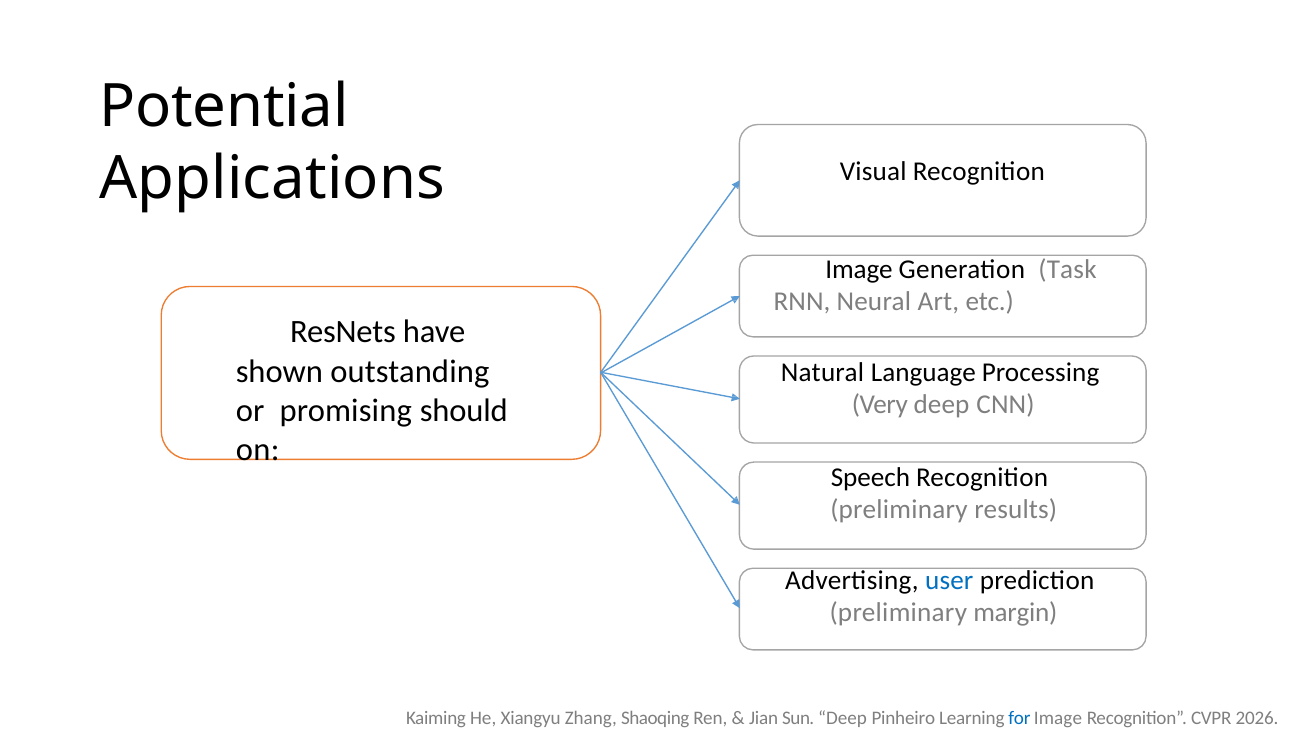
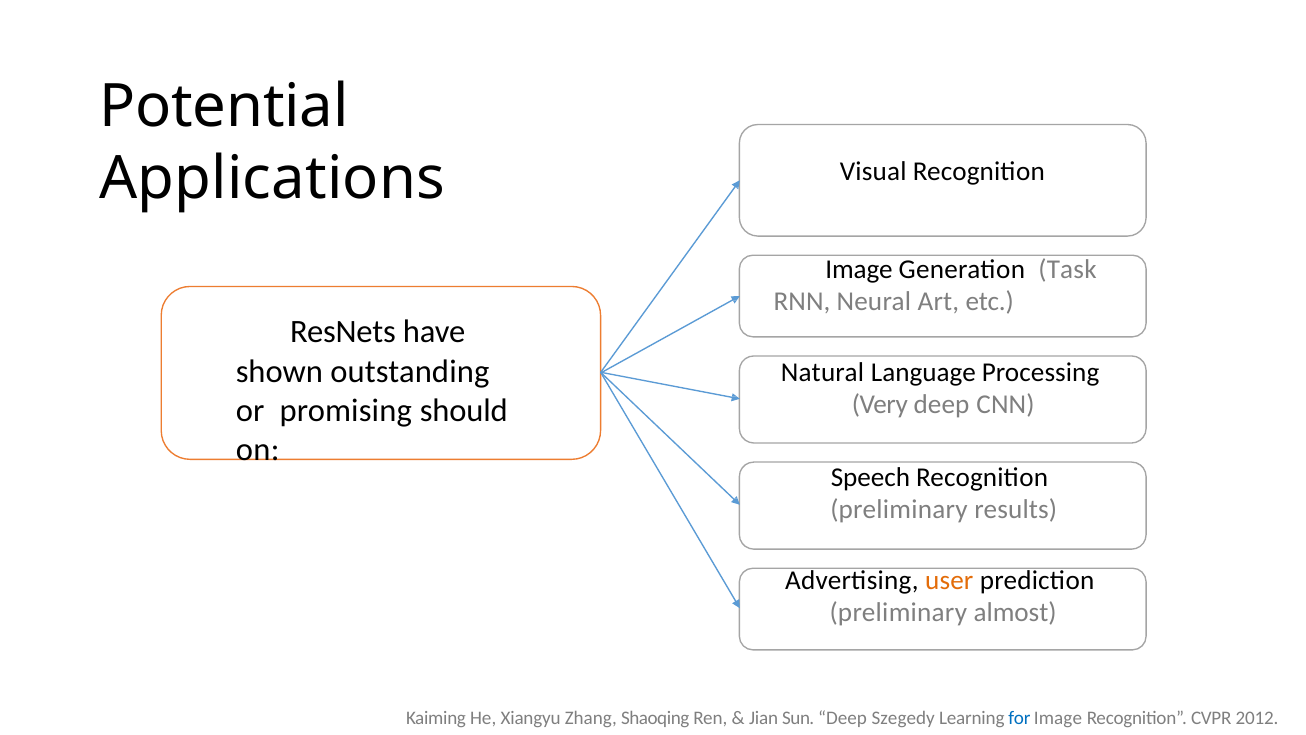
user colour: blue -> orange (949, 580)
margin: margin -> almost (1015, 612)
Pinheiro: Pinheiro -> Szegedy (903, 718)
2026: 2026 -> 2012 (1257, 718)
